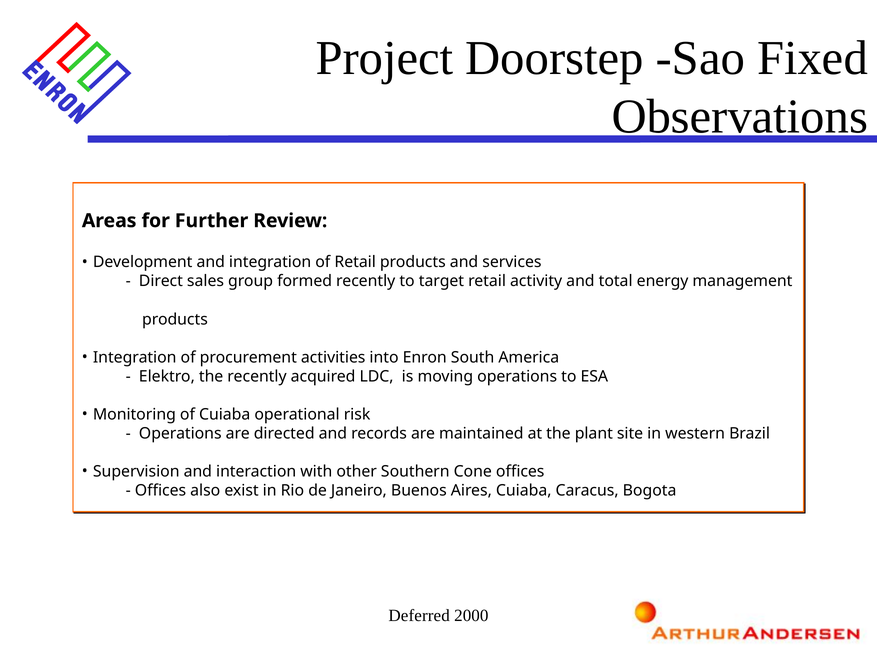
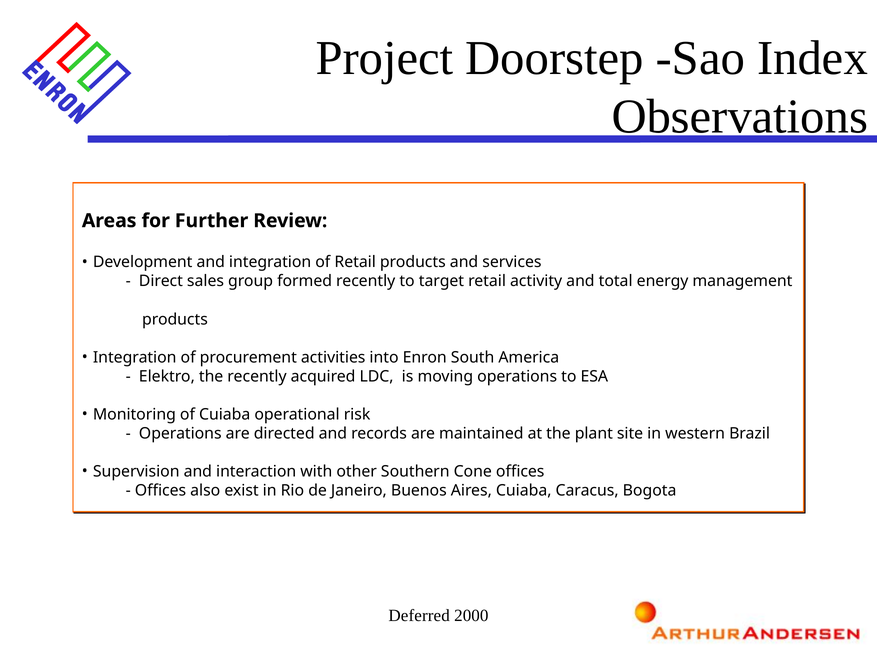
Fixed: Fixed -> Index (812, 58)
